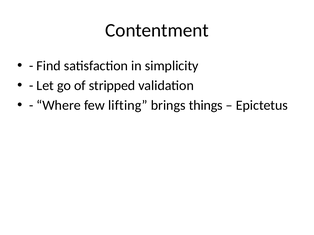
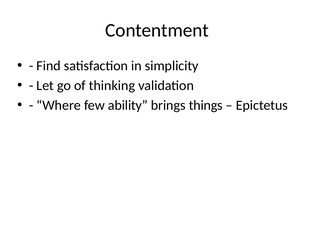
stripped: stripped -> thinking (112, 86)
lifting: lifting -> ability (128, 105)
